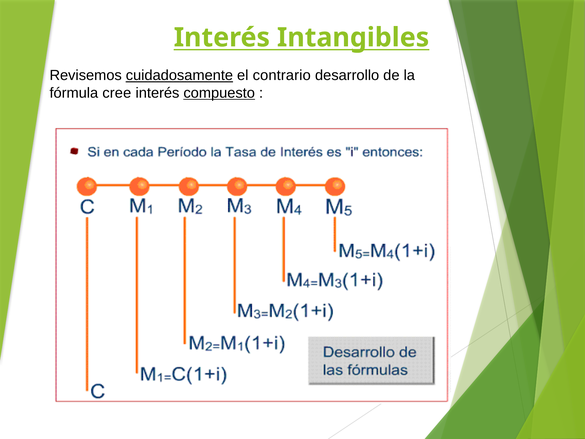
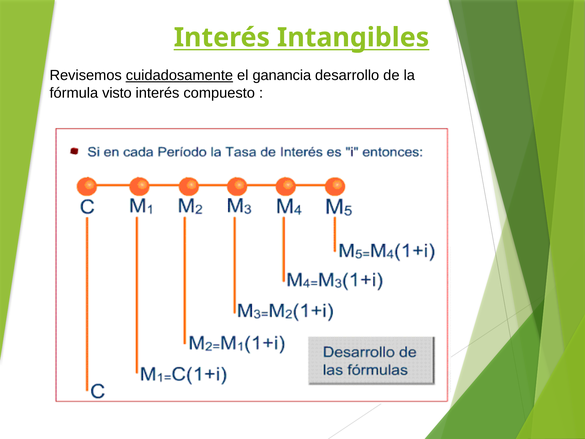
contrario: contrario -> ganancia (282, 75)
cree: cree -> visto (117, 93)
compuesto underline: present -> none (219, 93)
